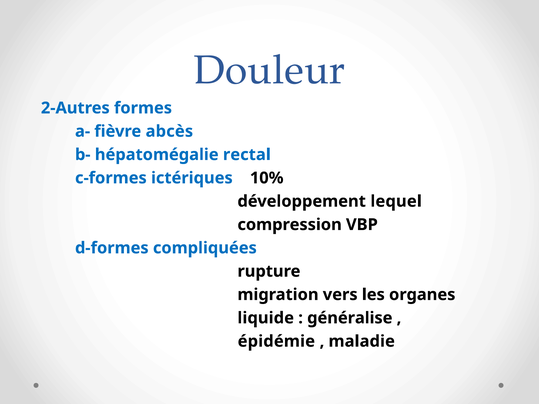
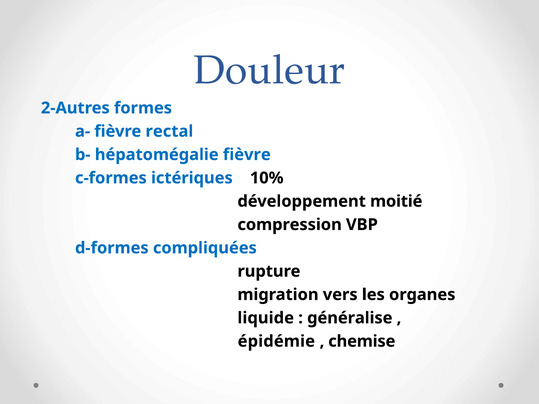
abcès: abcès -> rectal (169, 131)
hépatomégalie rectal: rectal -> fièvre (247, 155)
lequel: lequel -> moitié (396, 201)
maladie: maladie -> chemise (362, 341)
